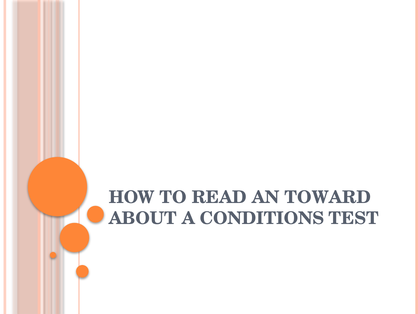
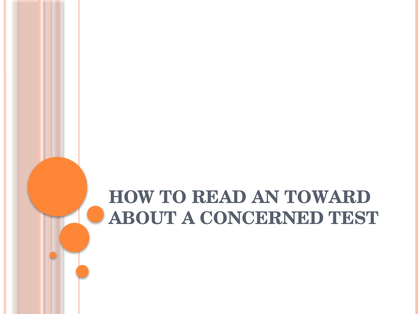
CONDITIONS: CONDITIONS -> CONCERNED (262, 218)
